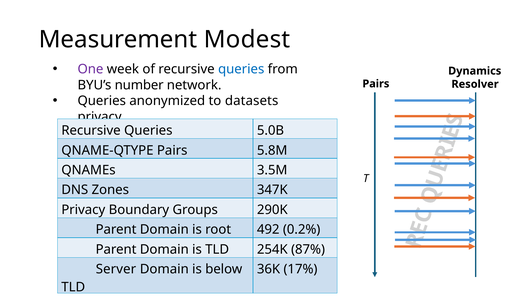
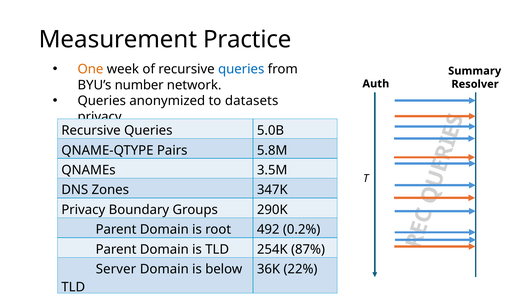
Modest: Modest -> Practice (247, 39)
One colour: purple -> orange (90, 69)
Dynamics: Dynamics -> Summary (475, 71)
Pairs: Pairs -> Auth (376, 84)
17%: 17% -> 22% (300, 269)
